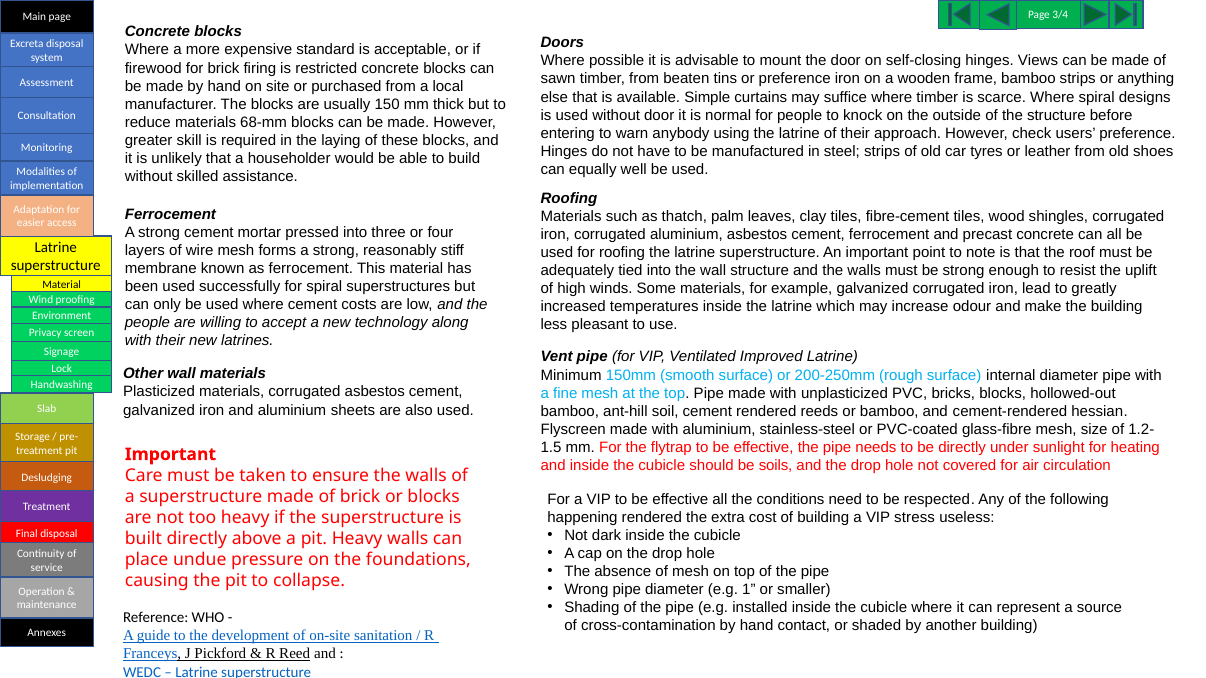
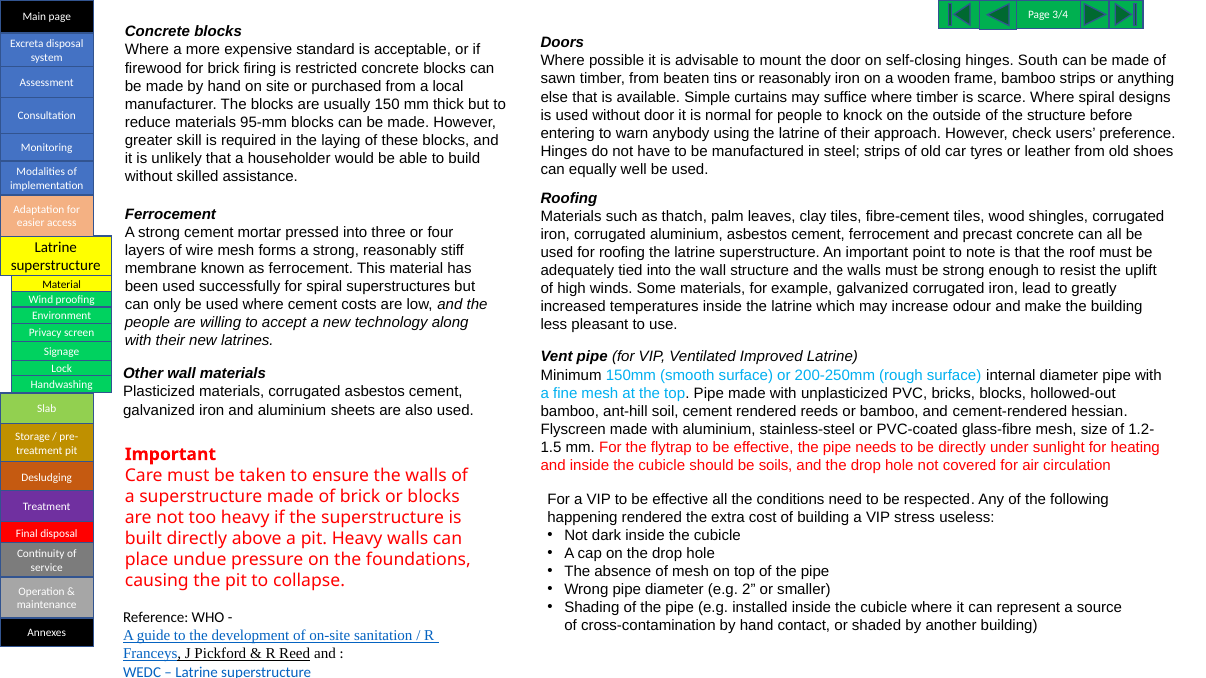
Views: Views -> South (1038, 61)
or preference: preference -> reasonably (795, 79)
68-mm: 68-mm -> 95-mm (264, 122)
1: 1 -> 2 (749, 590)
